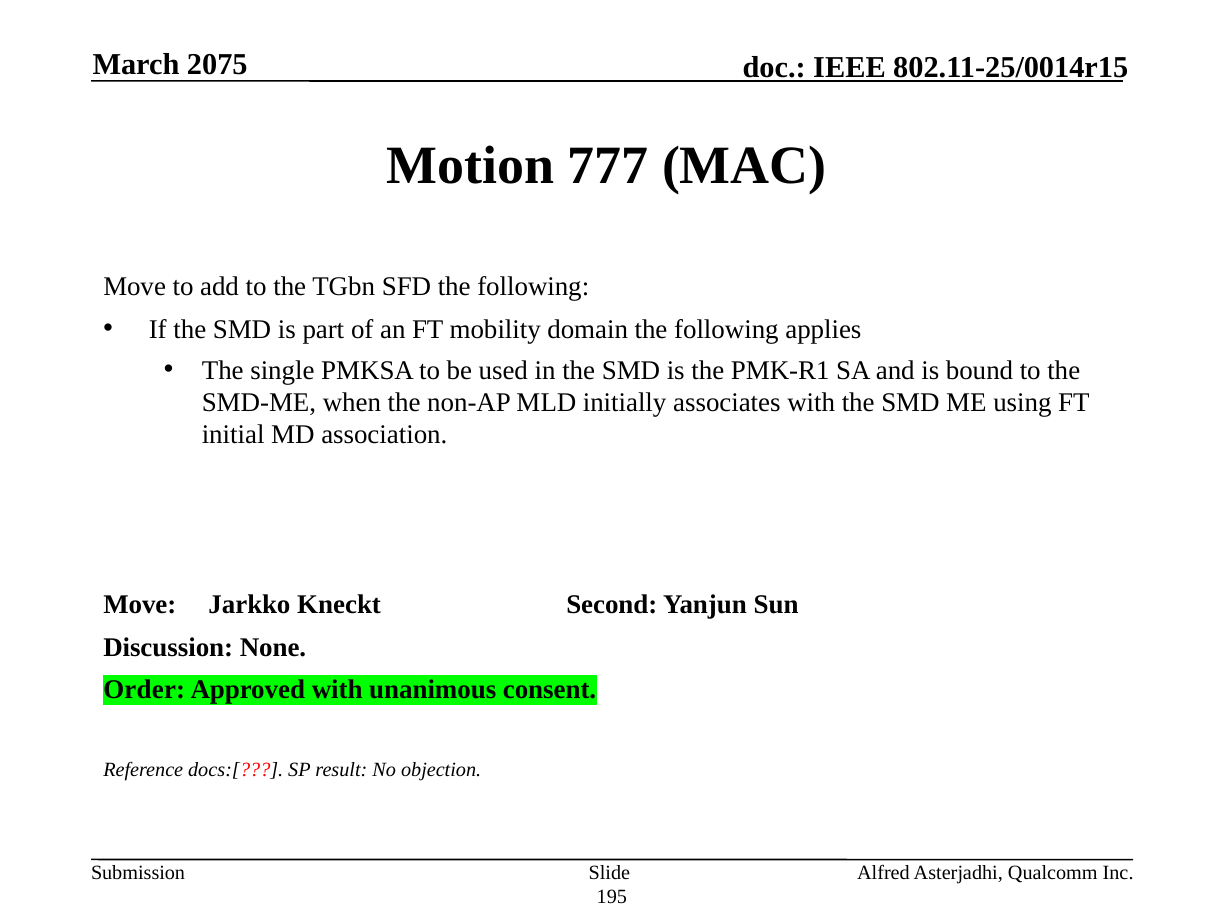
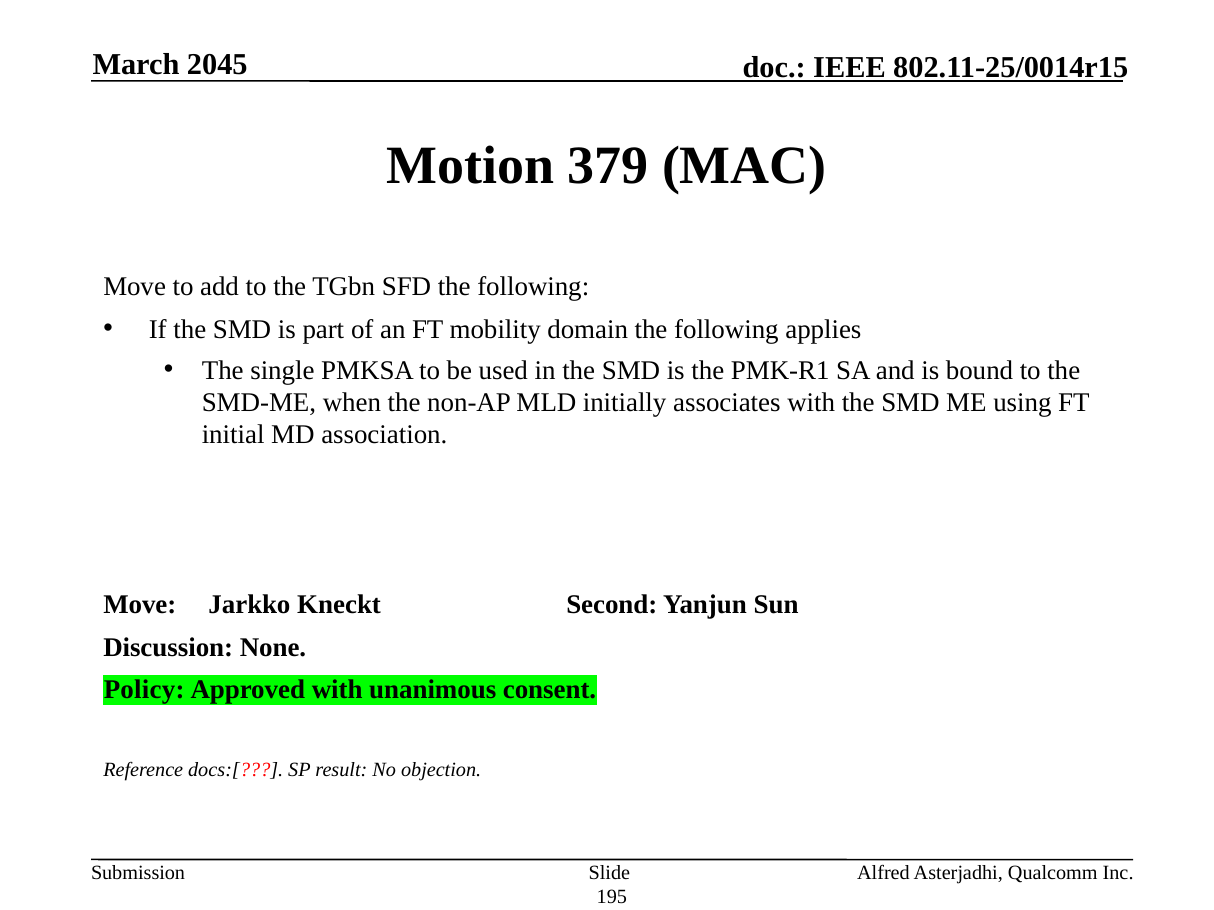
2075: 2075 -> 2045 (217, 64)
777: 777 -> 379 (608, 165)
Order: Order -> Policy (144, 690)
